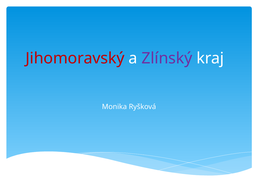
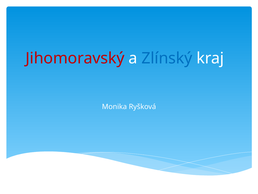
Zlínský colour: purple -> blue (167, 58)
